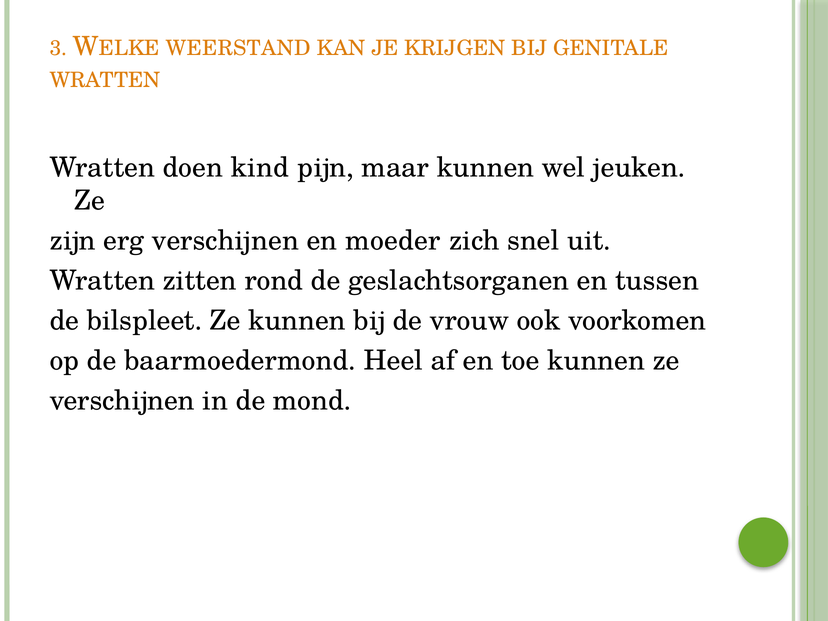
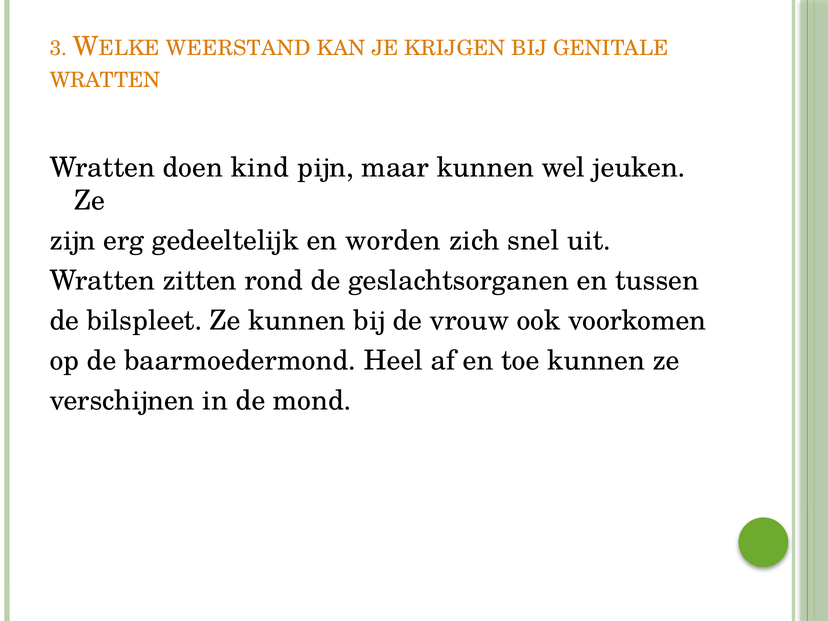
erg verschijnen: verschijnen -> gedeeltelijk (225, 241)
moeder: moeder -> worden (393, 241)
